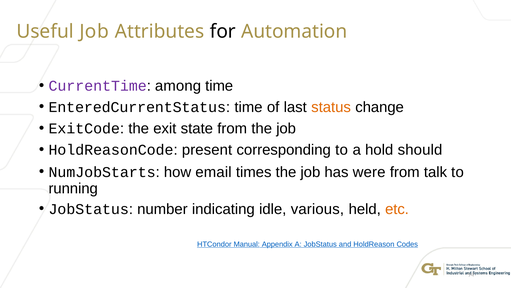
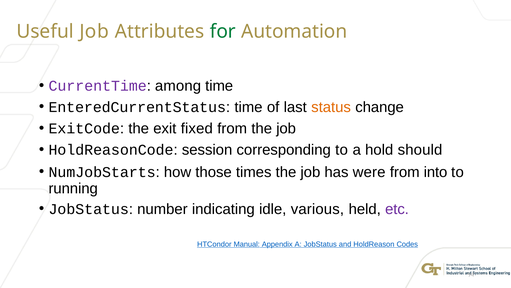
for colour: black -> green (223, 31)
state: state -> fixed (197, 128)
present: present -> session (207, 150)
email: email -> those (214, 172)
talk: talk -> into (436, 172)
etc colour: orange -> purple (397, 209)
